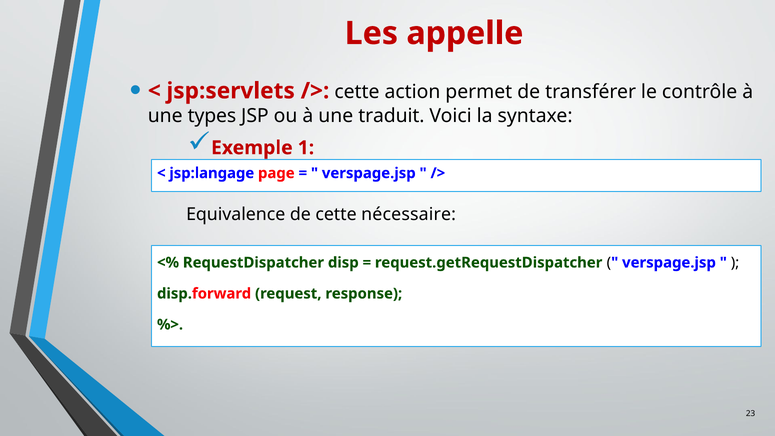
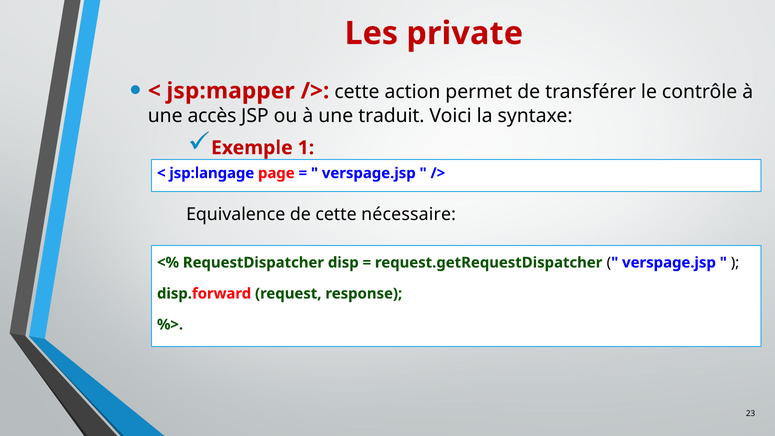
appelle: appelle -> private (465, 33)
jsp:servlets: jsp:servlets -> jsp:mapper (231, 91)
types: types -> accès (212, 116)
